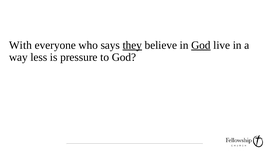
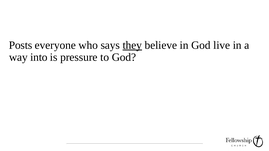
With: With -> Posts (21, 45)
God underline: present -> none (201, 45)
less: less -> into (39, 57)
